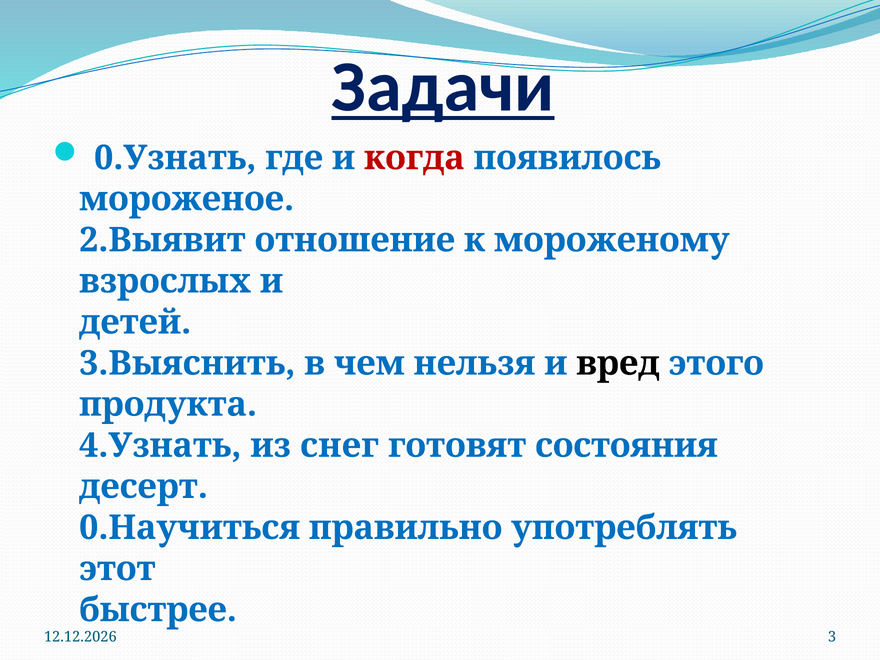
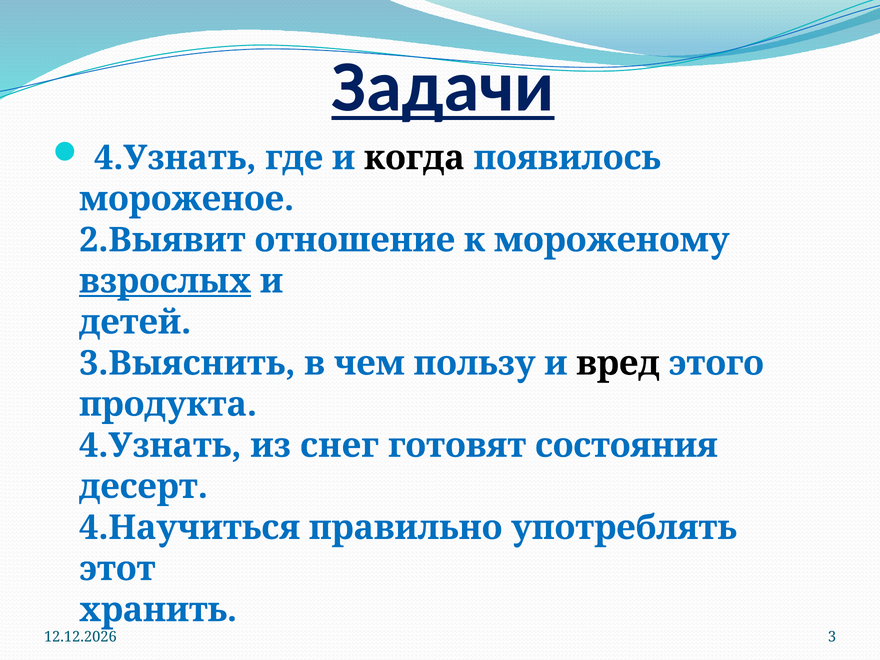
0.Узнать: 0.Узнать -> 4.Узнать (175, 158)
когда colour: red -> black (414, 158)
взрослых underline: none -> present (165, 281)
нельзя: нельзя -> пользу (475, 363)
0.Научиться: 0.Научиться -> 4.Научиться (190, 528)
быстрее: быстрее -> хранить (158, 610)
